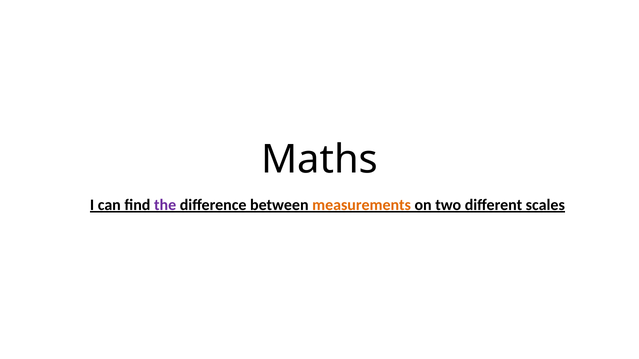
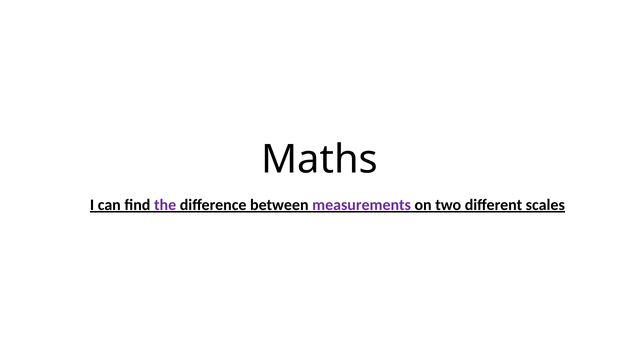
measurements colour: orange -> purple (362, 205)
